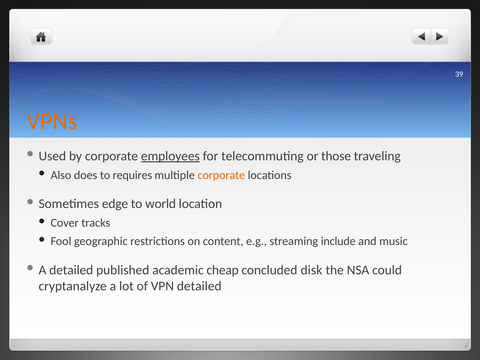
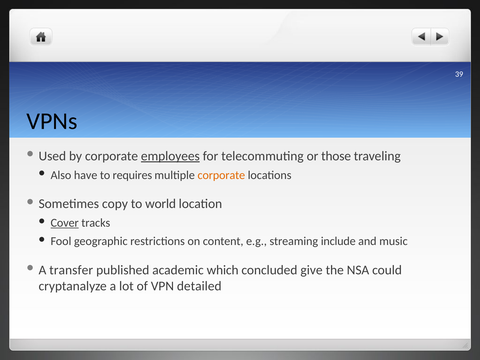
VPNs colour: orange -> black (52, 121)
does: does -> have (86, 175)
edge: edge -> copy (115, 204)
Cover underline: none -> present (65, 223)
A detailed: detailed -> transfer (71, 270)
cheap: cheap -> which (223, 270)
disk: disk -> give (312, 270)
